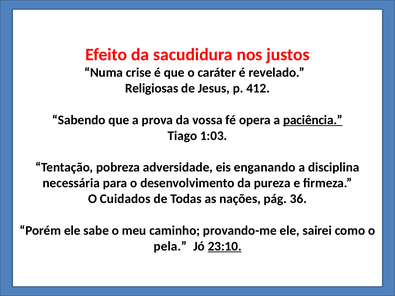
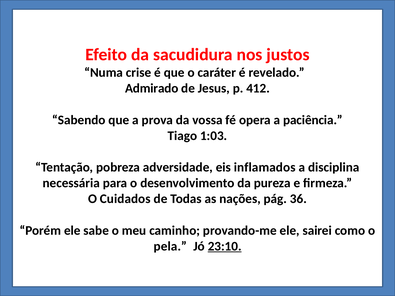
Religiosas: Religiosas -> Admirado (152, 88)
paciência underline: present -> none (313, 120)
enganando: enganando -> inflamados (265, 167)
